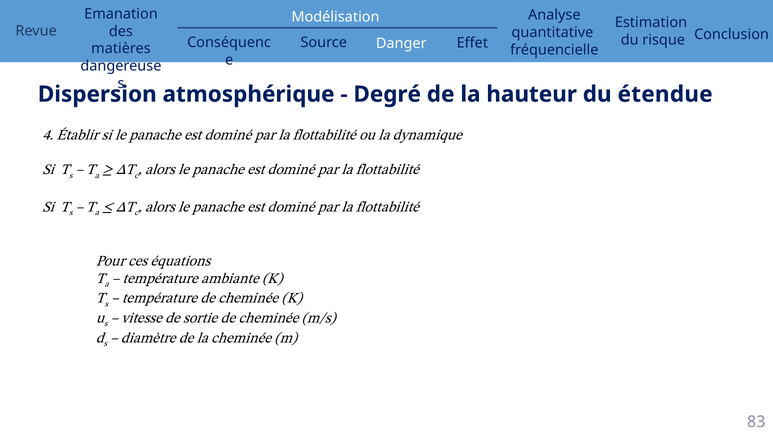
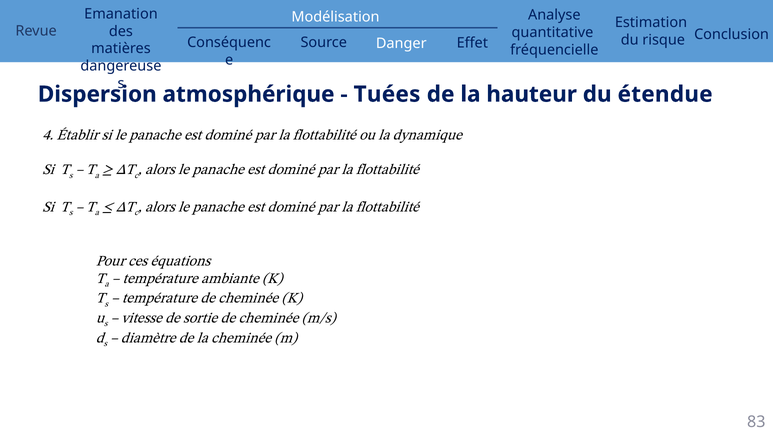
Degré: Degré -> Tuées (387, 94)
